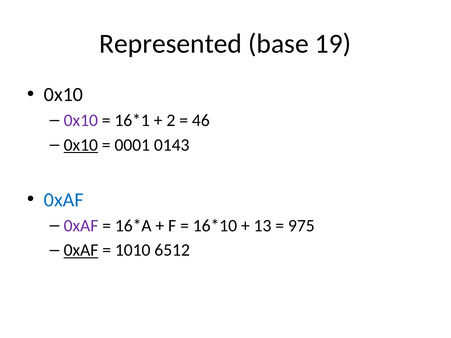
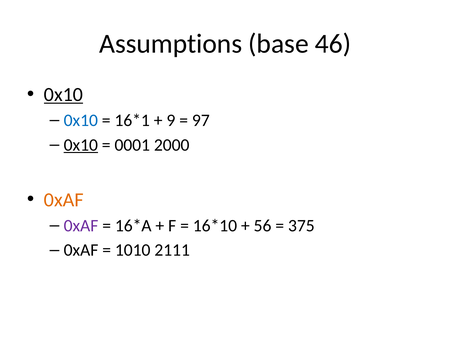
Represented: Represented -> Assumptions (171, 44)
19: 19 -> 46 (333, 44)
0x10 underline: none -> present (64, 95)
0x10 colour: purple -> blue (81, 121)
2: 2 -> 9 (171, 121)
46: 46 -> 97 (201, 121)
0143: 0143 -> 2000 (172, 145)
0xAF colour: blue -> orange (64, 200)
13: 13 -> 56 (263, 226)
975: 975 -> 375 (301, 226)
0xAF underline: present -> none (81, 250)
6512: 6512 -> 2111 (172, 250)
